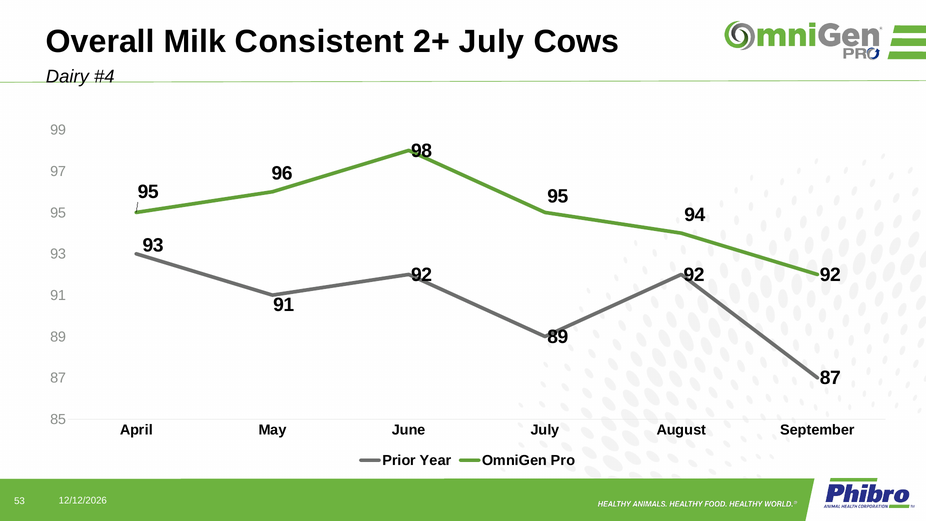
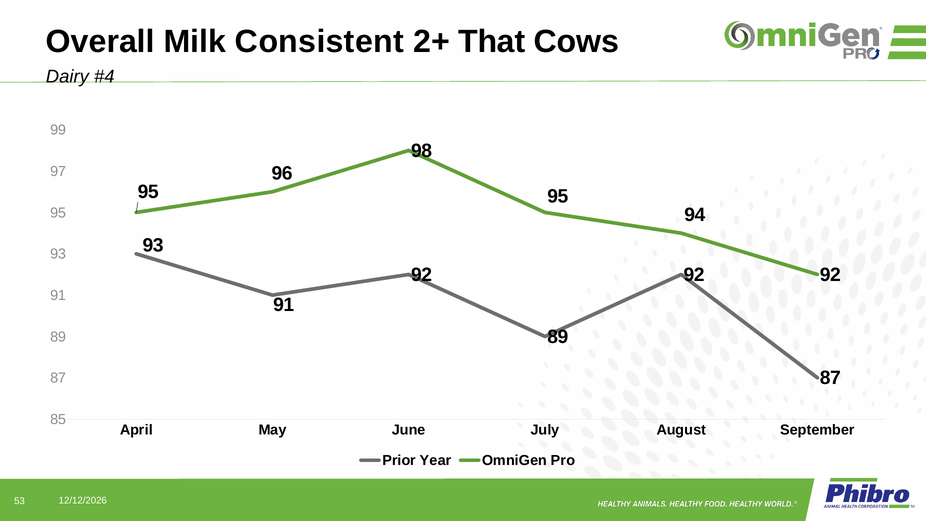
2+ July: July -> That (492, 41)
